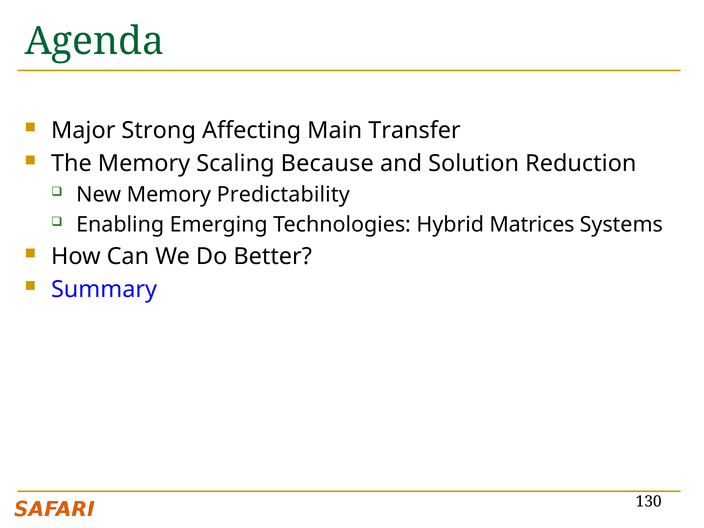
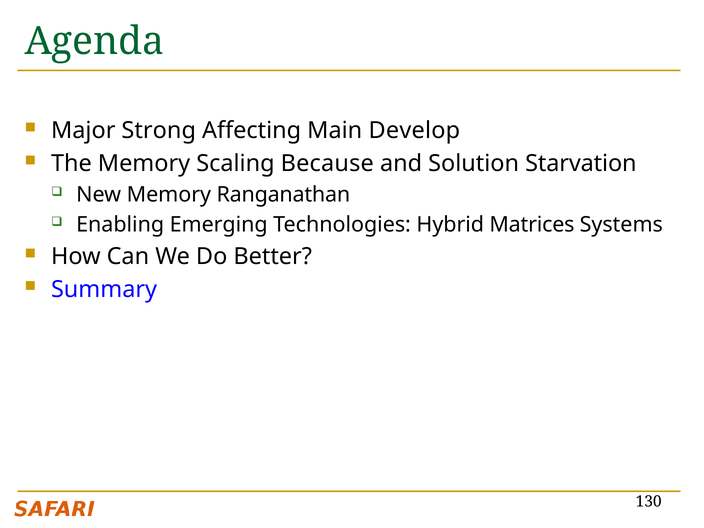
Transfer: Transfer -> Develop (414, 131)
Reduction: Reduction -> Starvation (581, 164)
Predictability: Predictability -> Ranganathan (283, 195)
